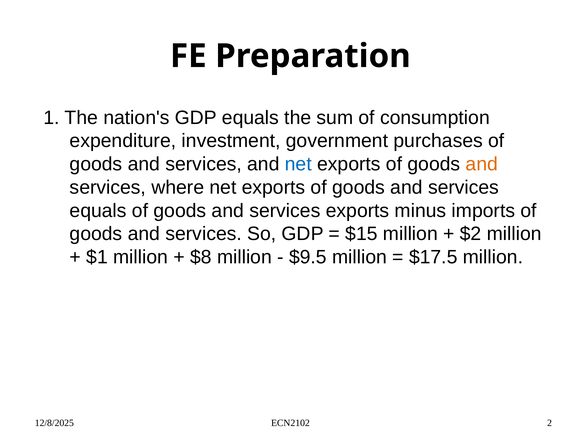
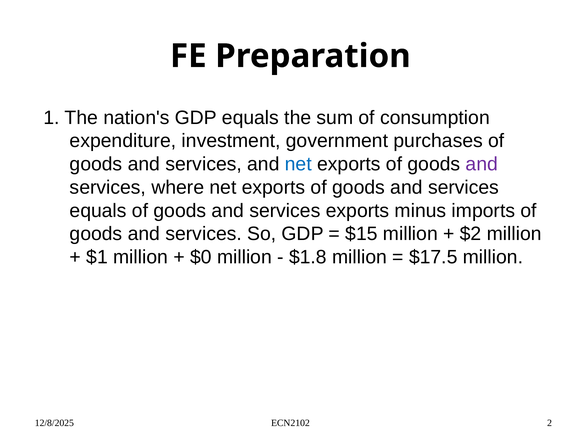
and colour: orange -> purple (482, 164)
$8: $8 -> $0 (201, 257)
$9.5: $9.5 -> $1.8 (308, 257)
